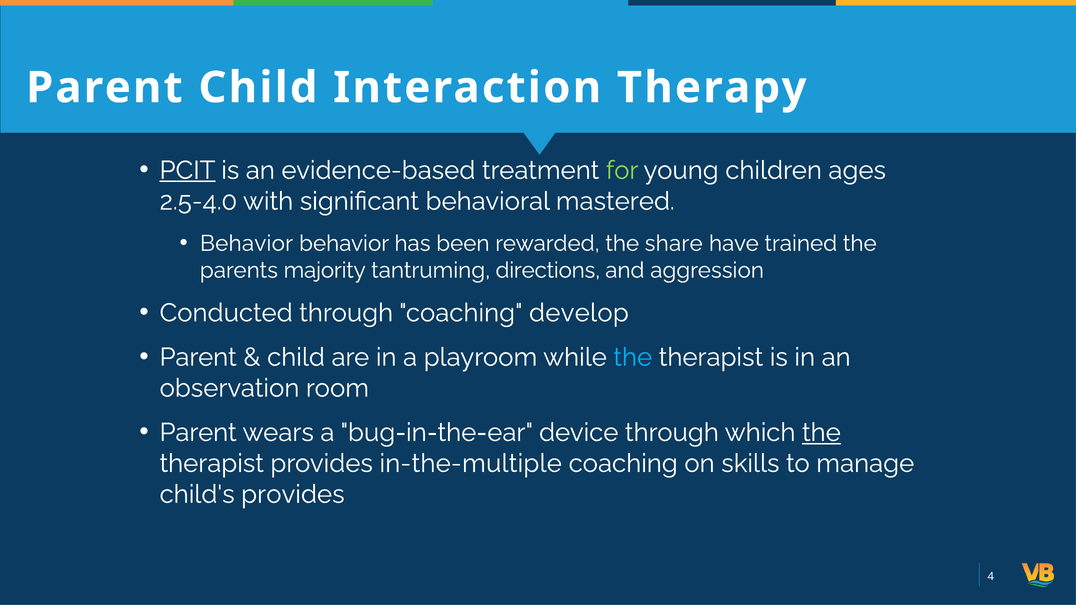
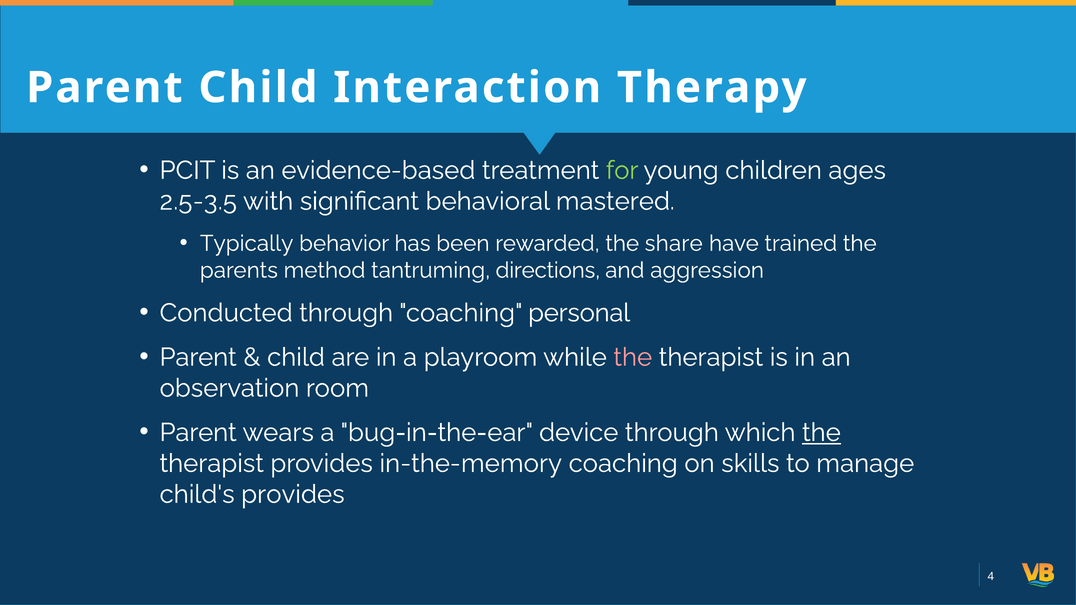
PCIT underline: present -> none (187, 170)
2.5-4.0: 2.5-4.0 -> 2.5-3.5 (198, 201)
Behavior: Behavior -> Typically (247, 243)
majority: majority -> method (325, 270)
develop: develop -> personal (579, 313)
the colour: light blue -> pink (633, 357)
in-the-multiple: in-the-multiple -> in-the-memory (471, 464)
